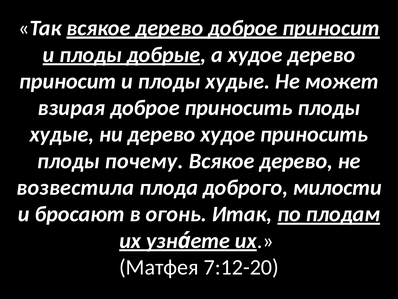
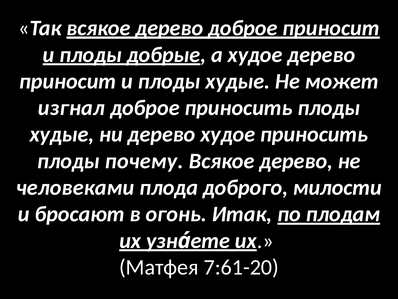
взирая: взирая -> изгнал (71, 108)
возвестила: возвестила -> человеками (75, 187)
7:12-20: 7:12-20 -> 7:61-20 (241, 267)
